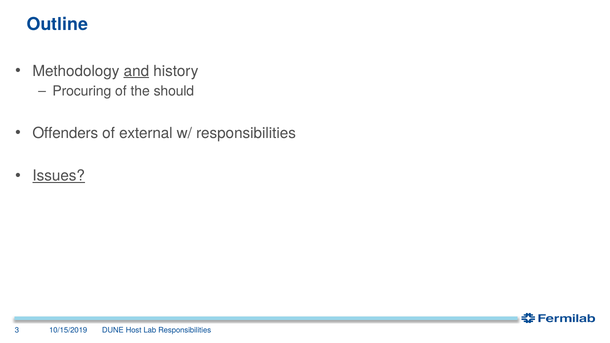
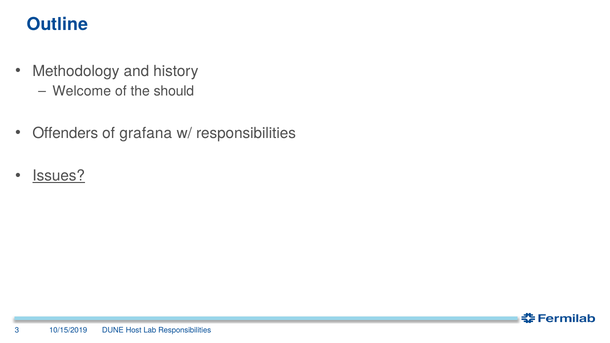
and underline: present -> none (136, 71)
Procuring: Procuring -> Welcome (82, 91)
external: external -> grafana (146, 133)
